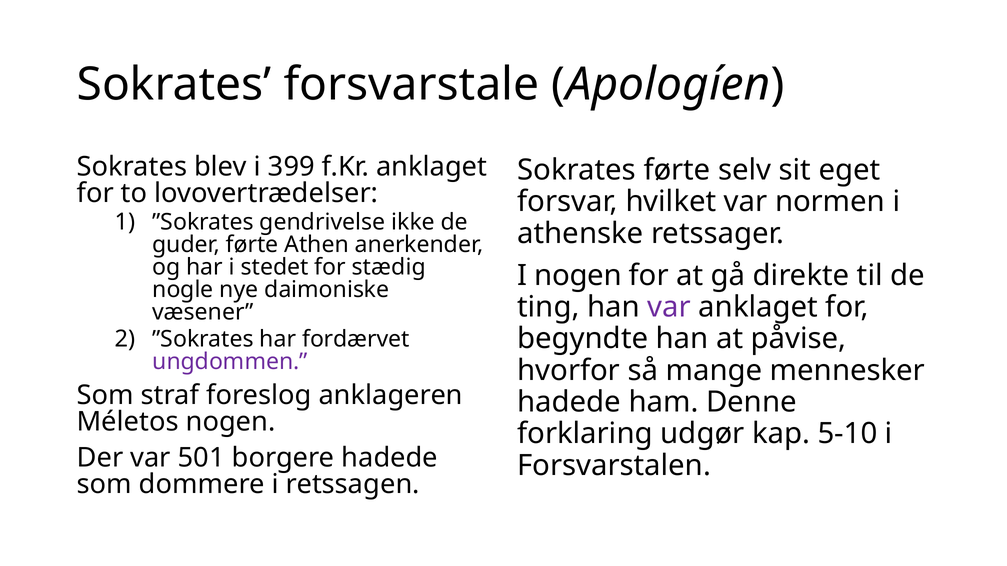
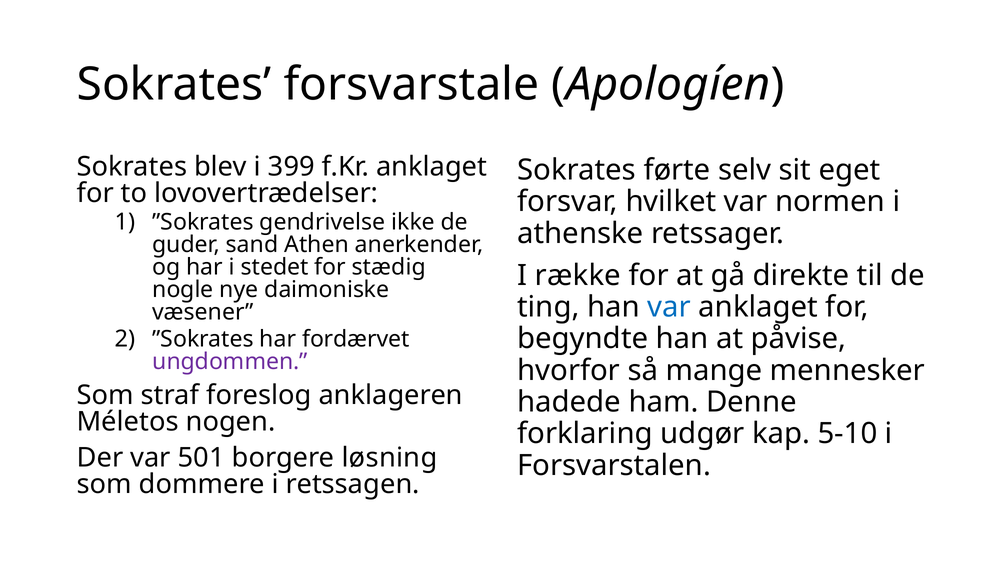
guder førte: førte -> sand (252, 245)
I nogen: nogen -> række (578, 276)
var colour: purple -> blue (669, 307)
borgere hadede: hadede -> løsning (389, 458)
